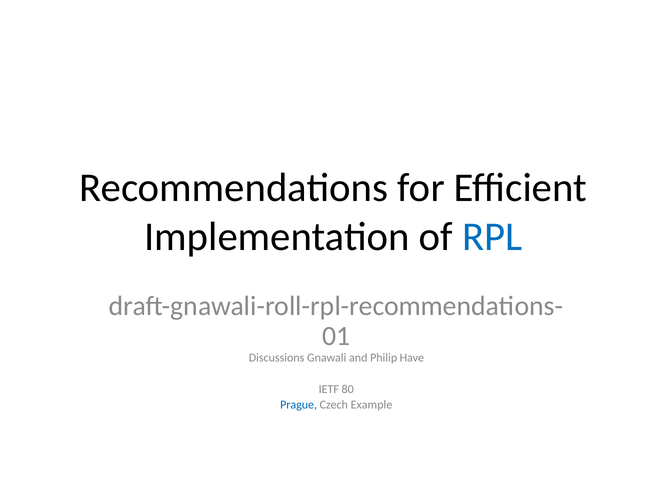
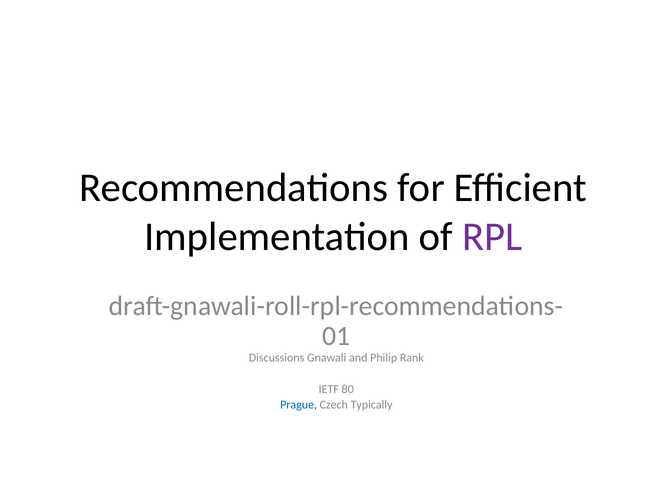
RPL colour: blue -> purple (492, 236)
Have: Have -> Rank (412, 357)
Example: Example -> Typically (372, 404)
